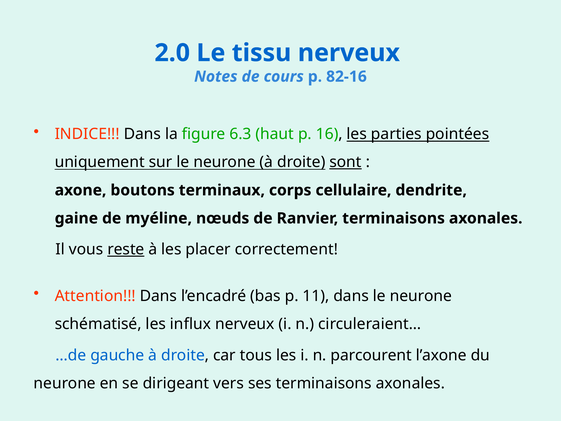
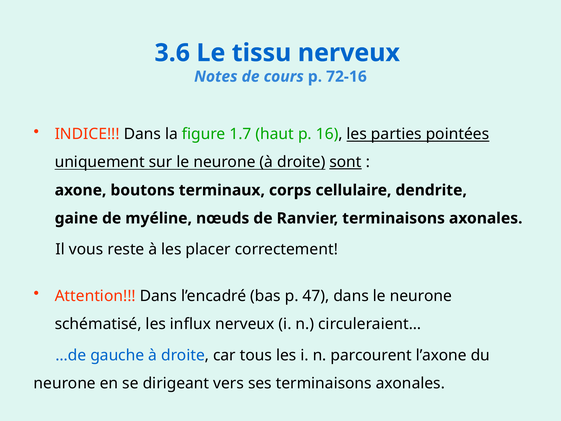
2.0: 2.0 -> 3.6 (172, 53)
82-16: 82-16 -> 72-16 (346, 77)
6.3: 6.3 -> 1.7 (240, 134)
reste underline: present -> none (126, 249)
11: 11 -> 47 (316, 296)
